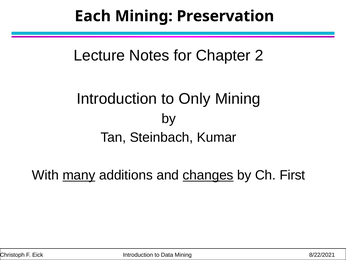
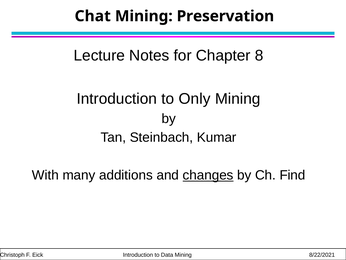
Each: Each -> Chat (93, 16)
2: 2 -> 8 (259, 55)
many underline: present -> none (79, 175)
First: First -> Find (292, 175)
